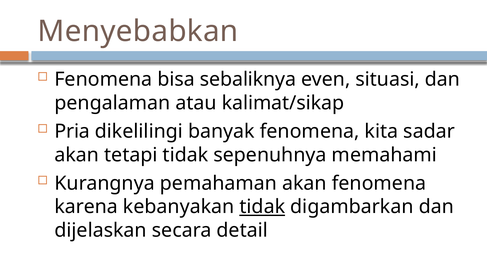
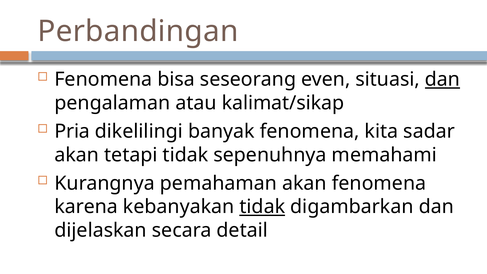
Menyebabkan: Menyebabkan -> Perbandingan (138, 31)
sebaliknya: sebaliknya -> seseorang (248, 79)
dan underline: none -> present (442, 79)
